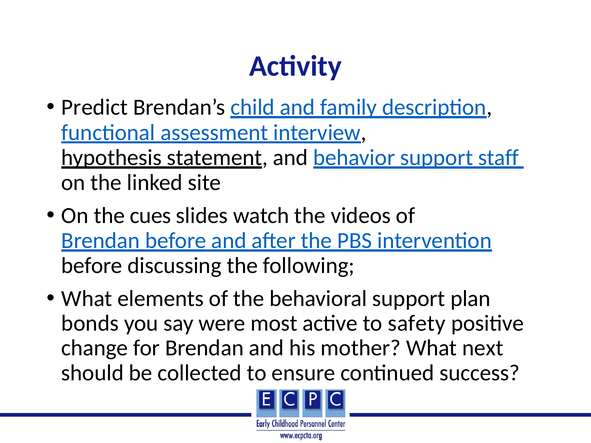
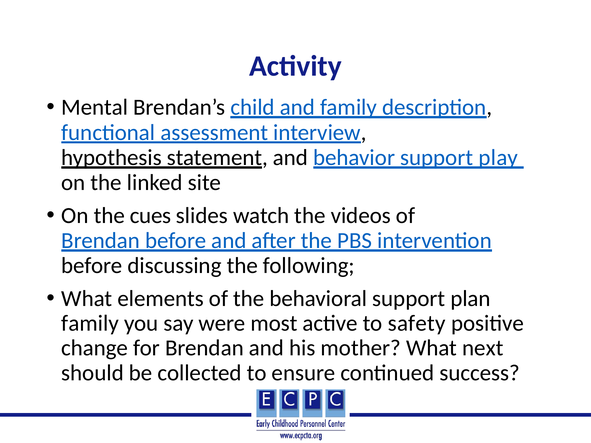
Predict: Predict -> Mental (95, 107)
staff: staff -> play (498, 158)
bonds: bonds -> family (90, 323)
